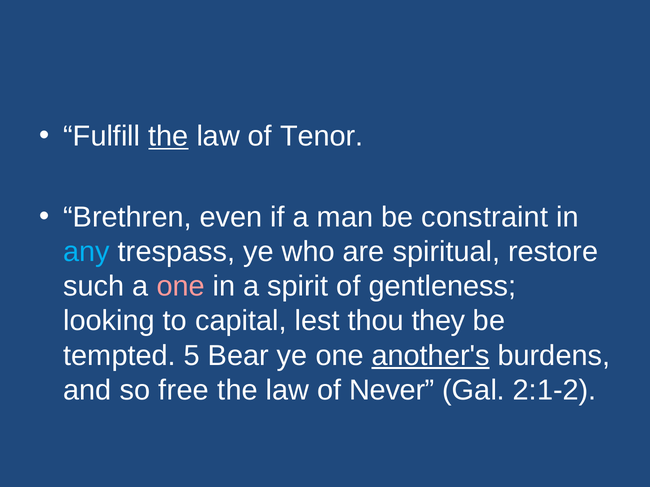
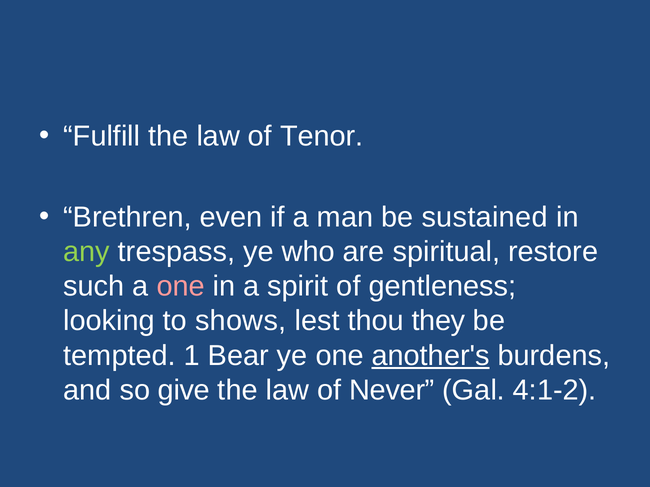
the underline: present -> none (168, 136)
constraint: constraint -> sustained (485, 217)
any colour: light blue -> light green (87, 252)
capital: capital -> shows (241, 321)
5: 5 -> 1 (192, 356)
free: free -> give (184, 391)
2:1-2: 2:1-2 -> 4:1-2 (555, 391)
